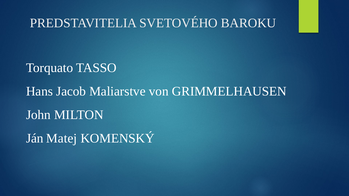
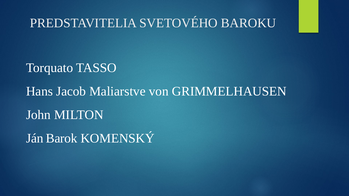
Matej: Matej -> Barok (62, 139)
